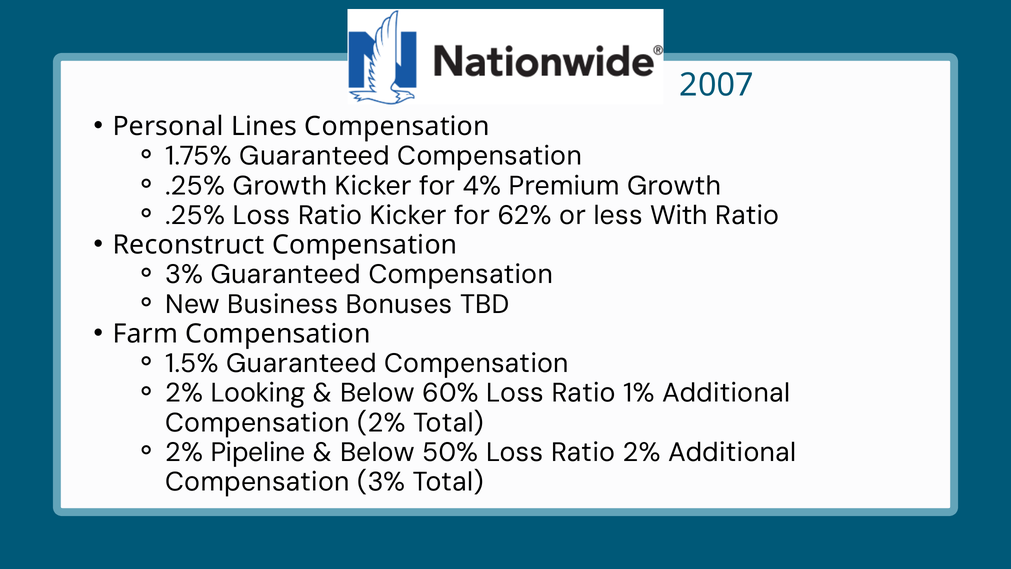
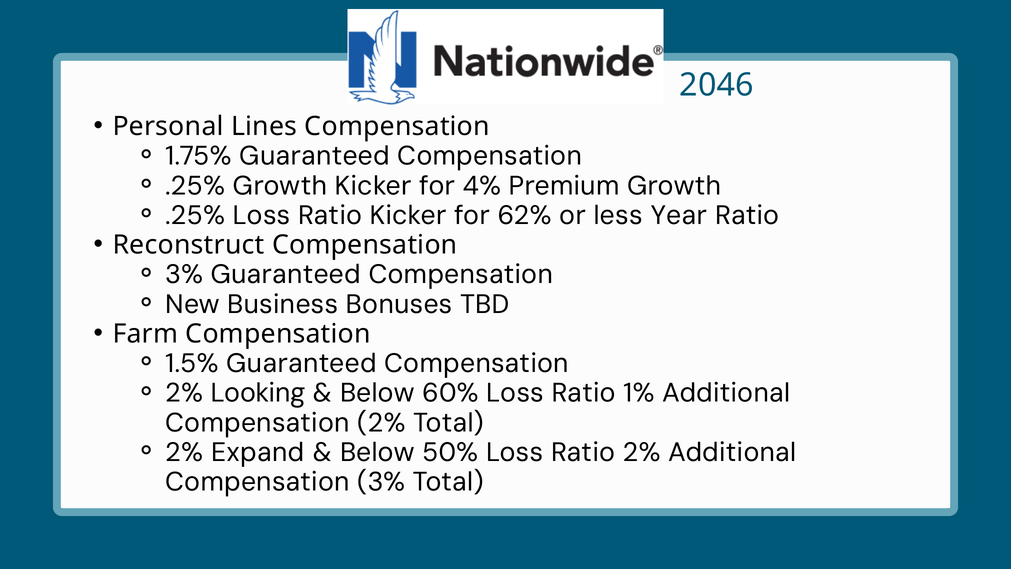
2007: 2007 -> 2046 (717, 85)
With: With -> Year (679, 215)
Pipeline: Pipeline -> Expand (258, 452)
